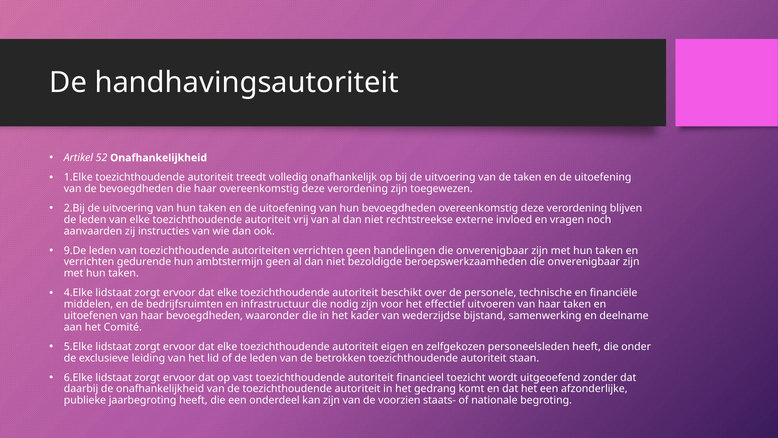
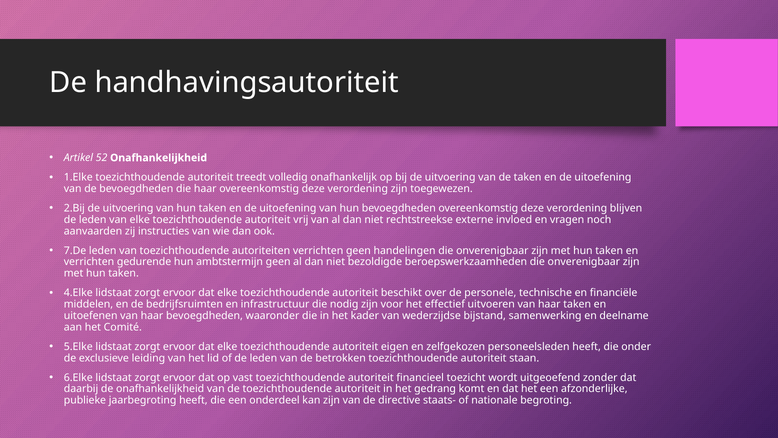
9.De: 9.De -> 7.De (75, 250)
voorzien: voorzien -> directive (399, 400)
